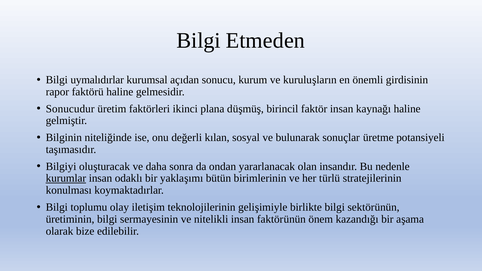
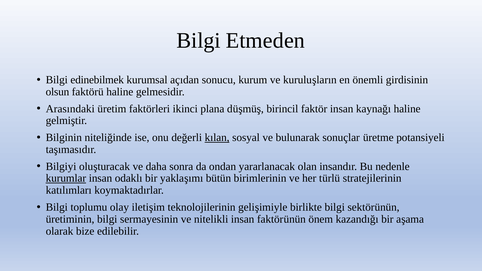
uymalıdırlar: uymalıdırlar -> edinebilmek (97, 80)
rapor: rapor -> olsun (57, 92)
Sonucudur: Sonucudur -> Arasındaki (70, 109)
kılan underline: none -> present (217, 138)
konulması: konulması -> katılımları (69, 190)
